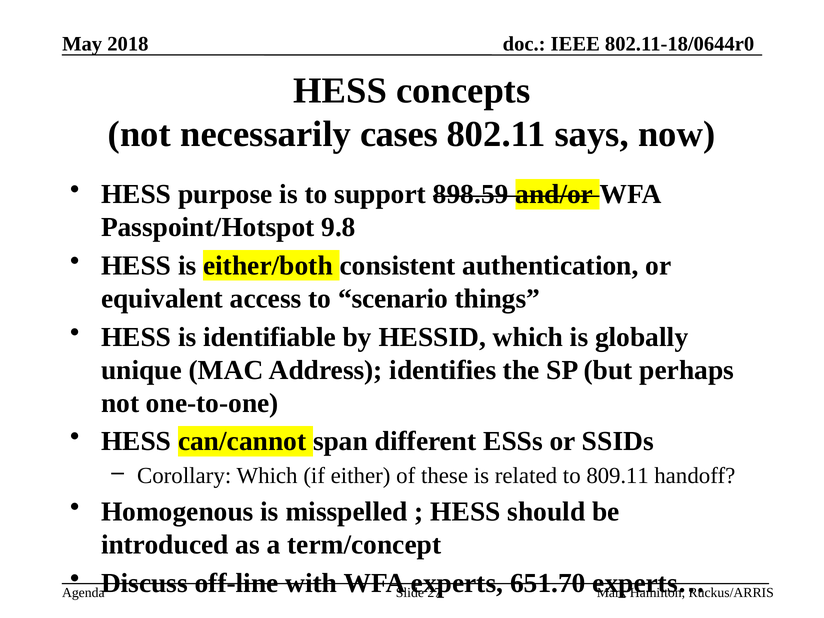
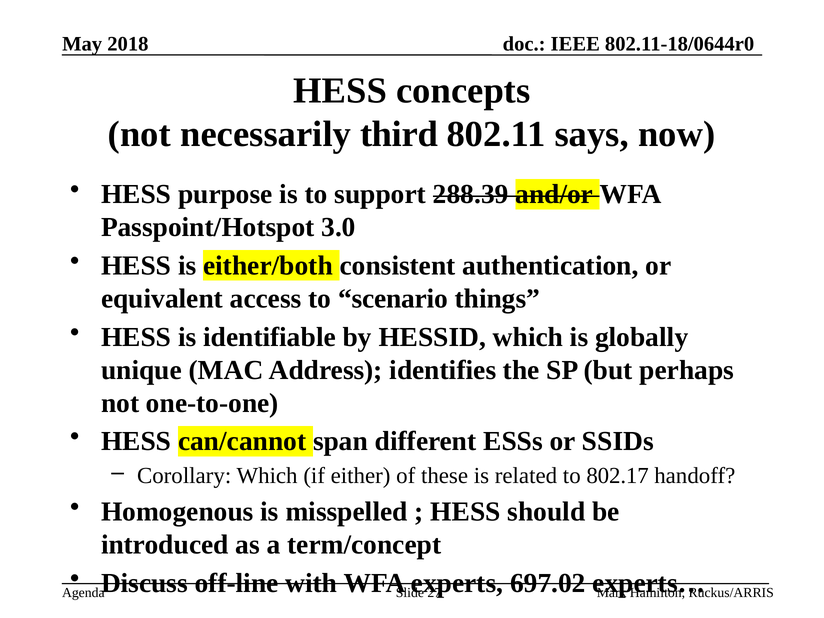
cases: cases -> third (399, 134)
898.59: 898.59 -> 288.39 (471, 194)
9.8: 9.8 -> 3.0 (339, 227)
809.11: 809.11 -> 802.17 (618, 476)
651.70: 651.70 -> 697.02 (548, 583)
